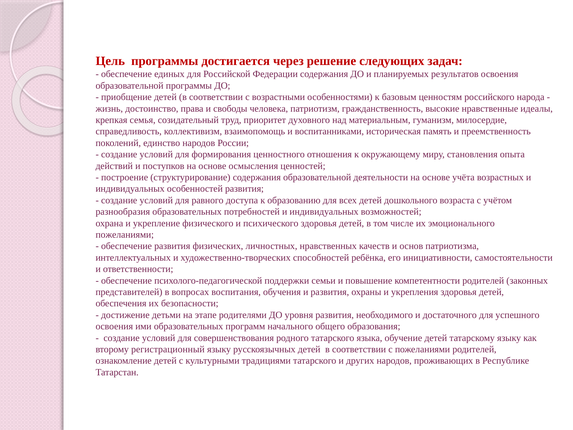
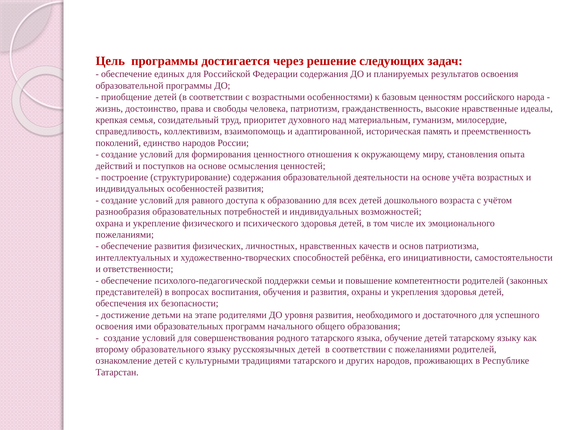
воспитанниками: воспитанниками -> адаптированной (329, 131)
регистрационный: регистрационный -> образовательного (168, 349)
